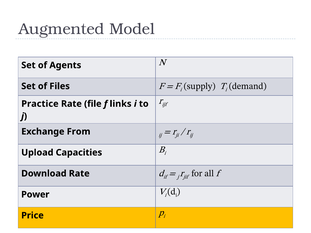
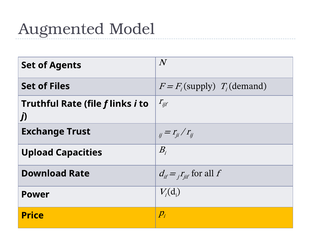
Practice: Practice -> Truthful (40, 104)
From: From -> Trust (79, 132)
